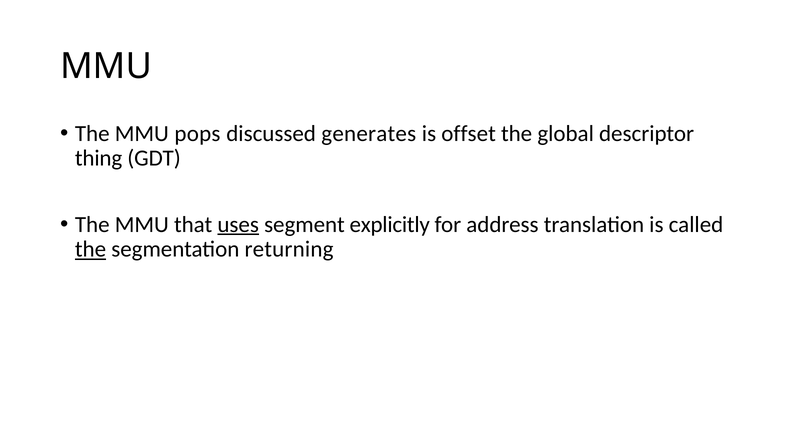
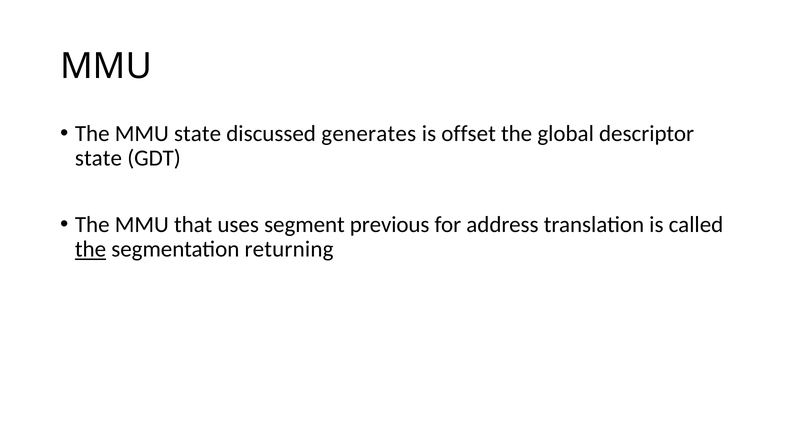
MMU pops: pops -> state (198, 133)
thing: thing -> state (98, 158)
uses underline: present -> none (238, 224)
explicitly: explicitly -> previous (390, 224)
